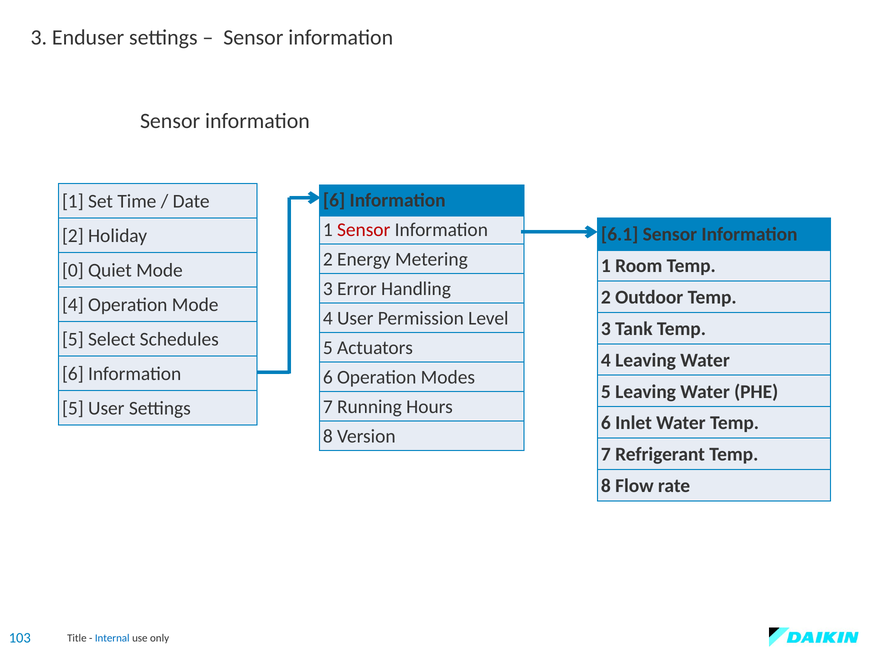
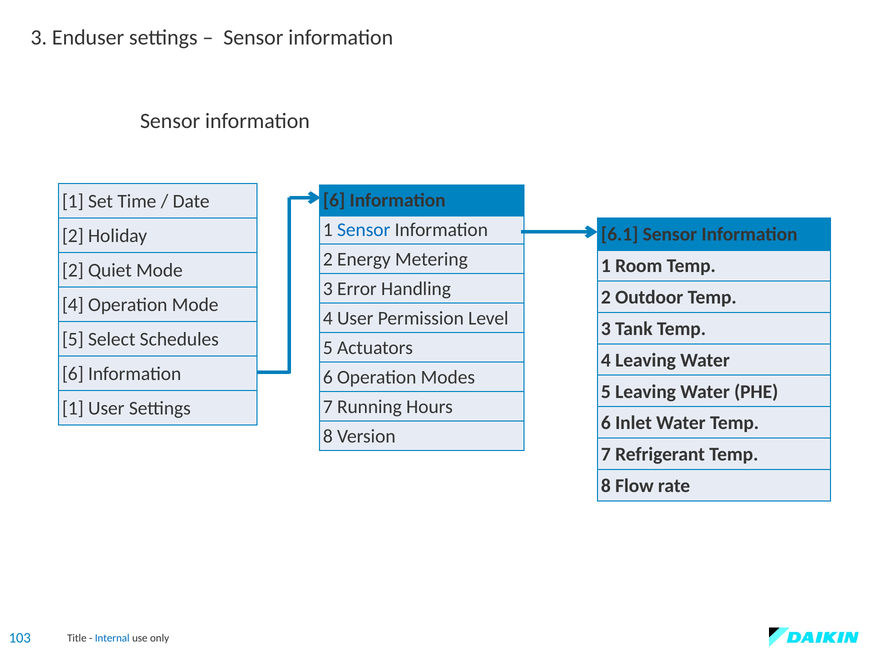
Sensor colour: red -> blue (364, 230)
0: 0 -> 2 (73, 270)
5: 5 -> 1 (73, 408)
